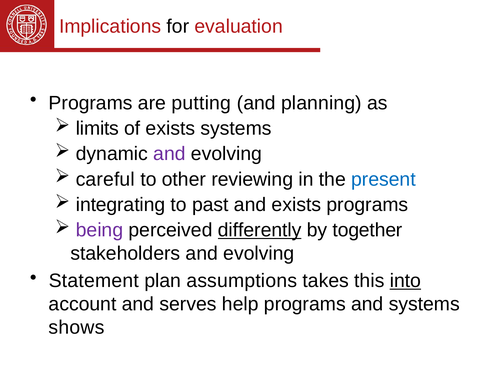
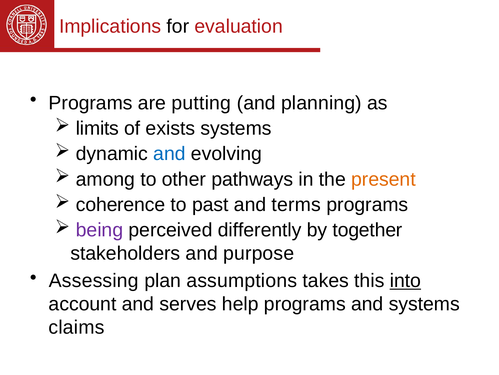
and colour: purple -> blue (169, 154)
careful: careful -> among (105, 179)
reviewing: reviewing -> pathways (252, 179)
present colour: blue -> orange (383, 179)
integrating: integrating -> coherence (121, 204)
and exists: exists -> terms (296, 204)
differently underline: present -> none (260, 230)
stakeholders and evolving: evolving -> purpose (259, 253)
Statement: Statement -> Assessing (94, 280)
shows: shows -> claims (77, 327)
